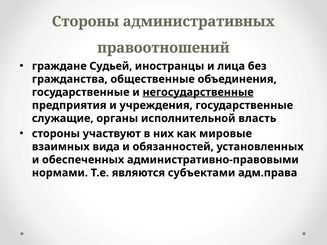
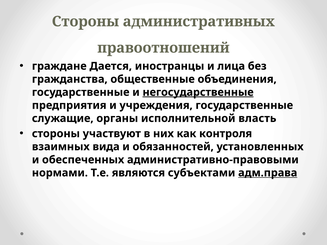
Судьей: Судьей -> Дается (111, 66)
мировые: мировые -> контроля (226, 134)
адм.права underline: none -> present (268, 173)
